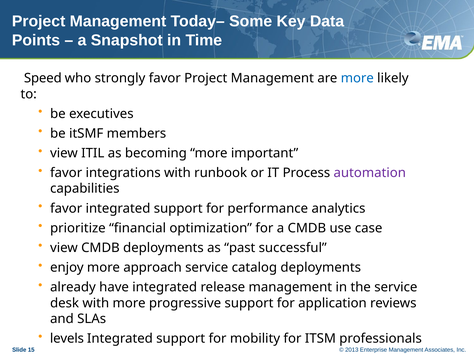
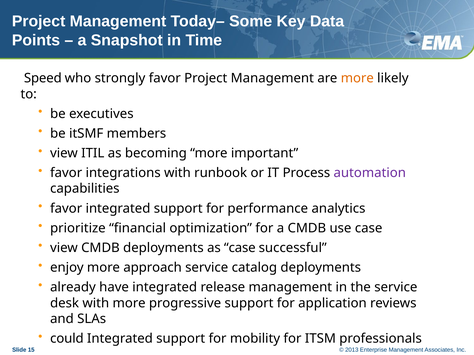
more colour: blue -> orange (357, 78)
as past: past -> case (240, 248)
levels: levels -> could (67, 339)
